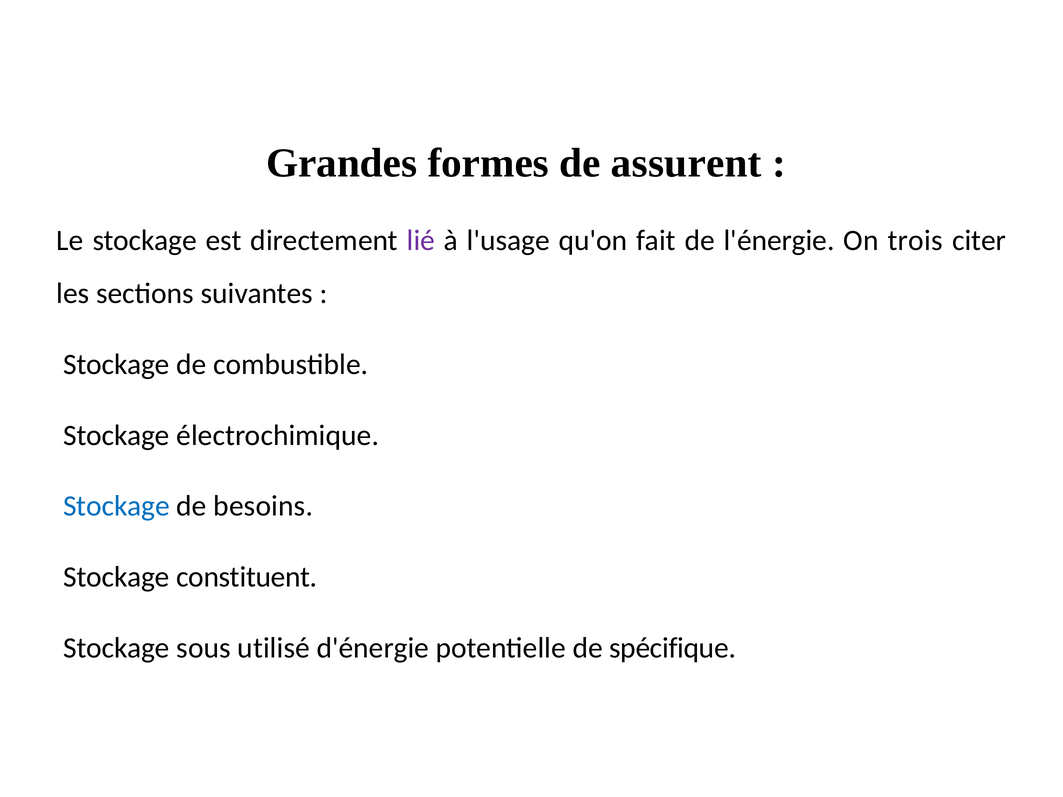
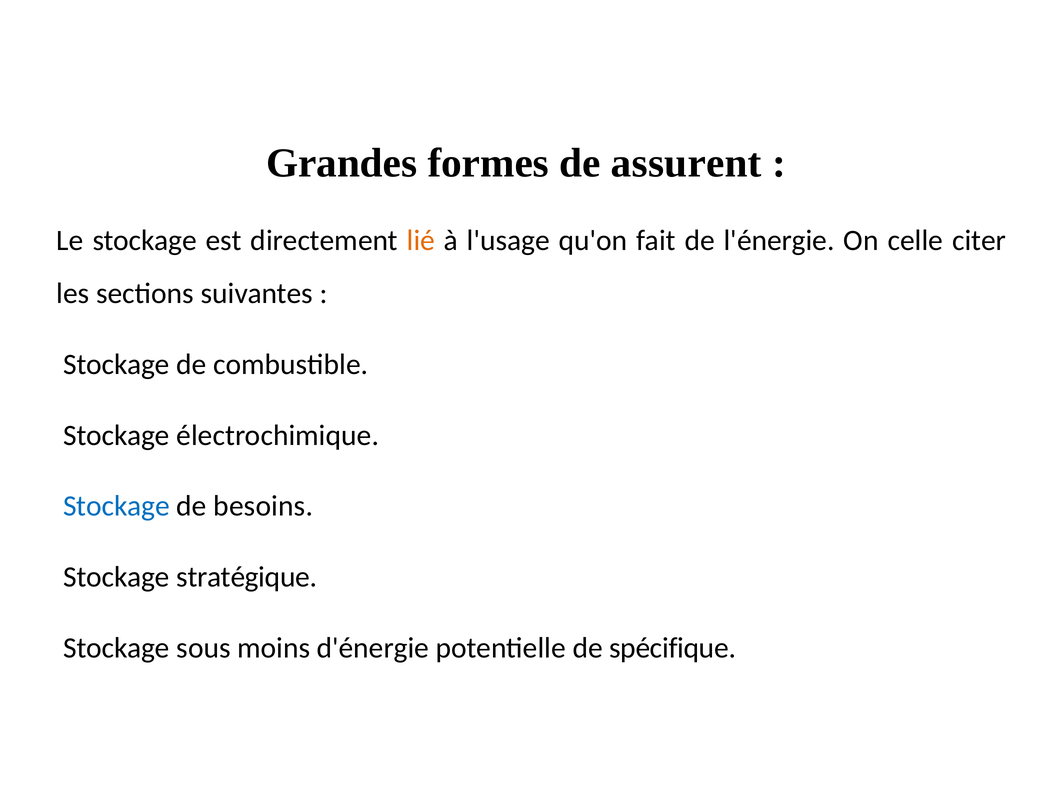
lié colour: purple -> orange (421, 241)
trois: trois -> celle (915, 241)
constituent: constituent -> stratégique (247, 577)
utilisé: utilisé -> moins (274, 648)
